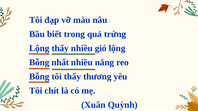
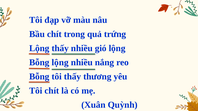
Bầu biết: biết -> chít (54, 34)
Bỗng nhất: nhất -> lộng (60, 63)
